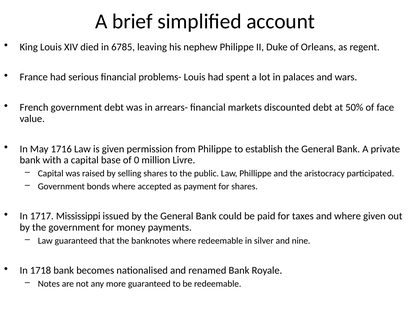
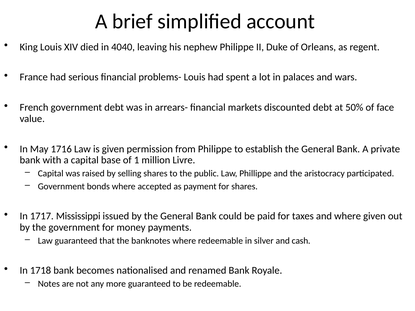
6785: 6785 -> 4040 (123, 47)
0: 0 -> 1 (137, 160)
nine: nine -> cash (301, 241)
